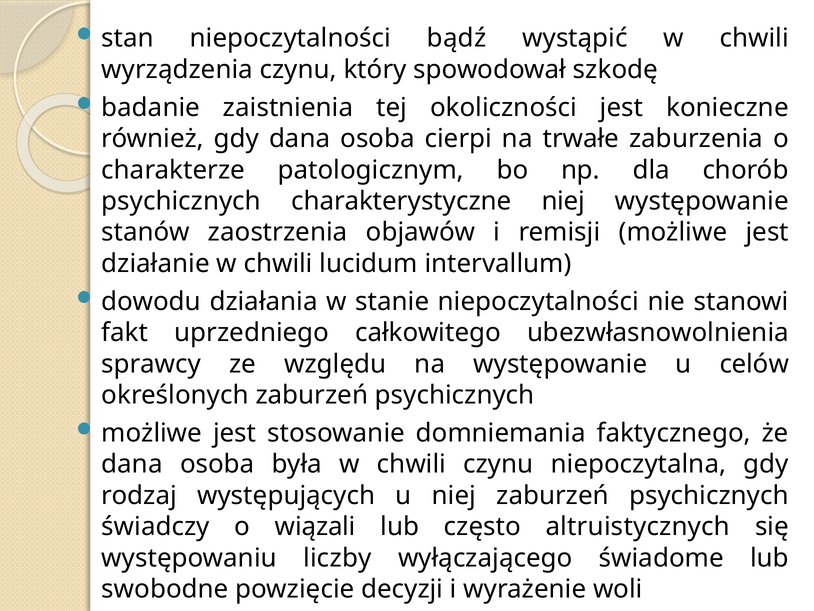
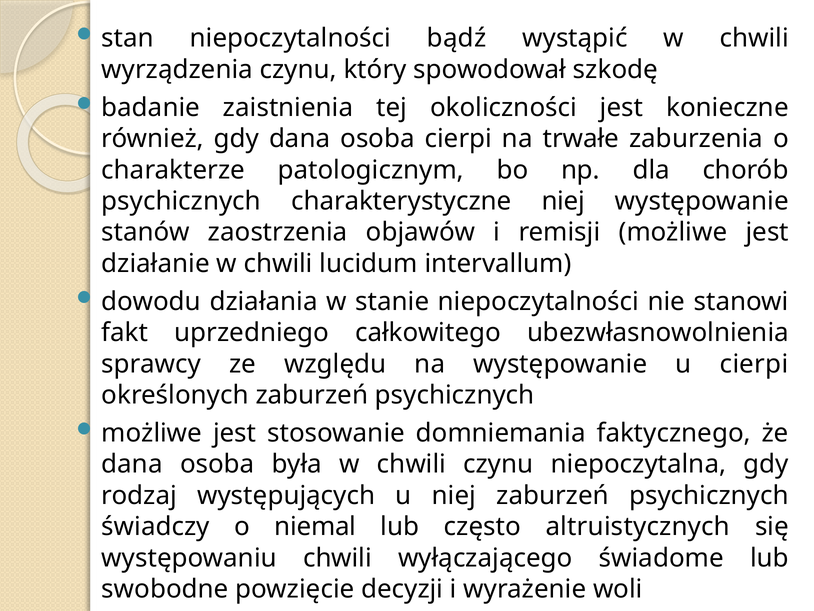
u celów: celów -> cierpi (754, 364)
wiązali: wiązali -> niemal (315, 526)
występowaniu liczby: liczby -> chwili (337, 558)
